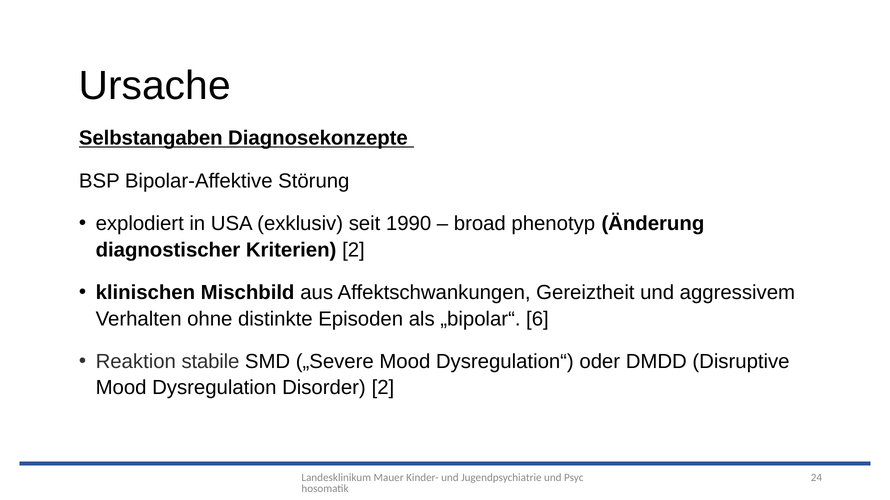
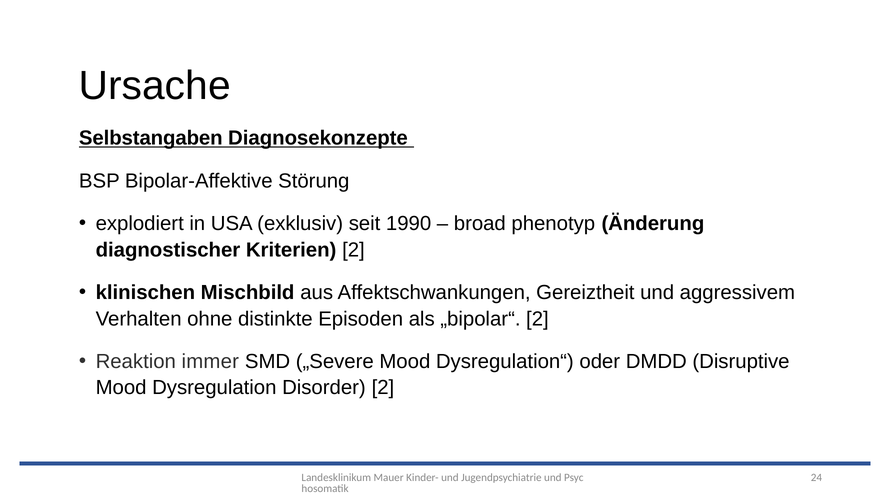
„bipolar“ 6: 6 -> 2 (537, 319)
stabile: stabile -> immer (210, 362)
